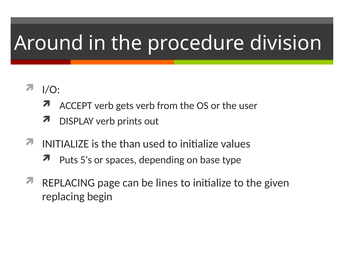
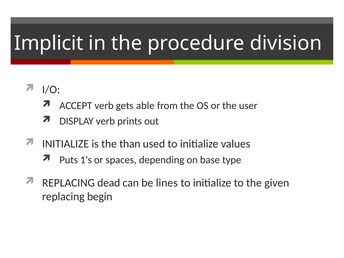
Around: Around -> Implicit (49, 43)
gets verb: verb -> able (145, 106)
5’s: 5’s -> 1’s (86, 160)
page: page -> dead (109, 183)
